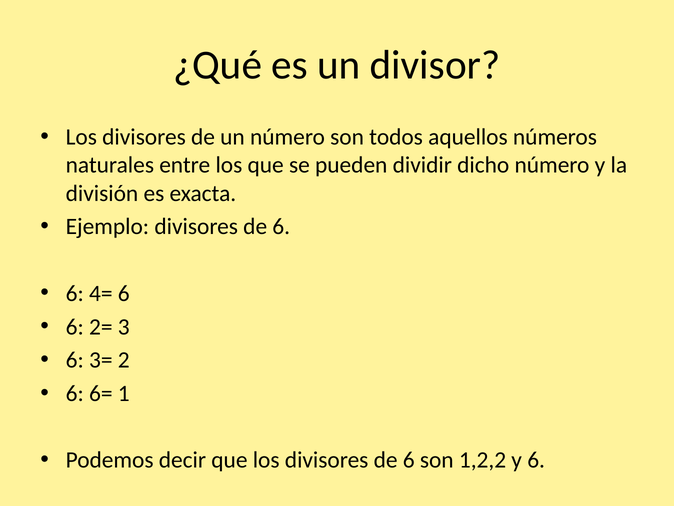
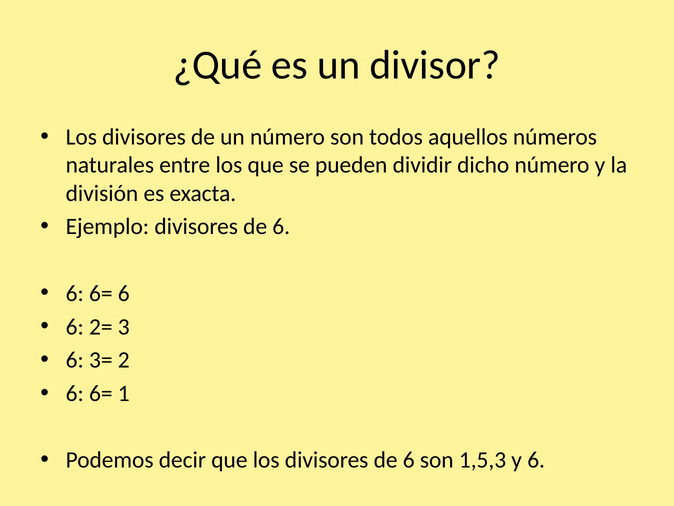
4=: 4= -> 6= (101, 293)
1,2,2: 1,2,2 -> 1,5,3 (483, 460)
